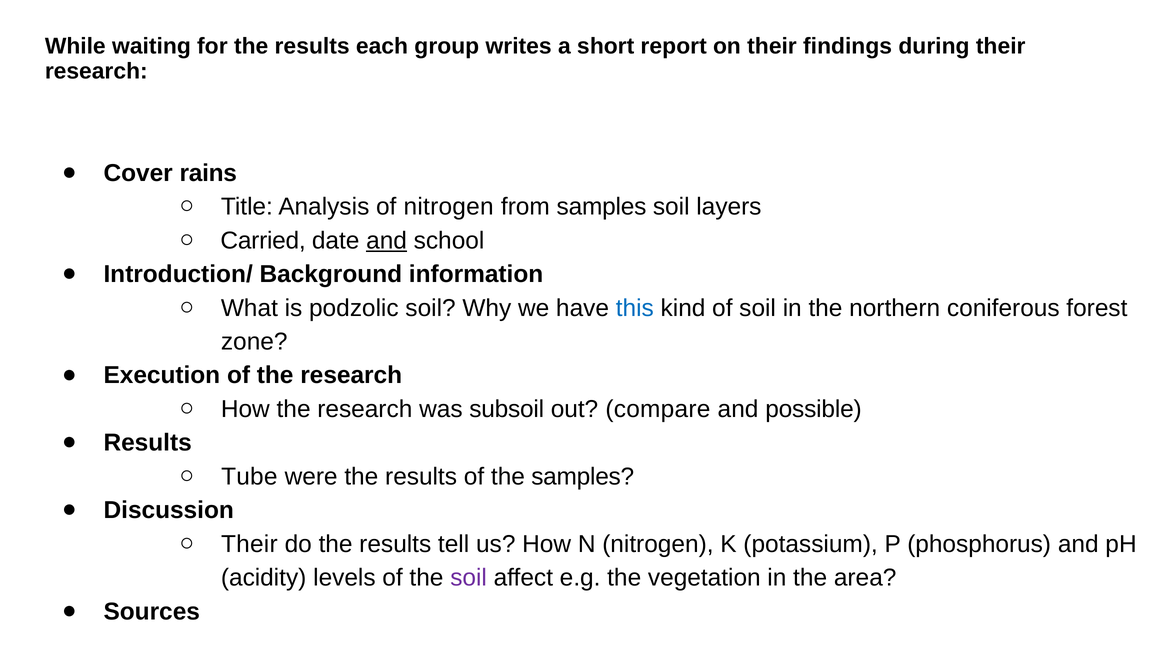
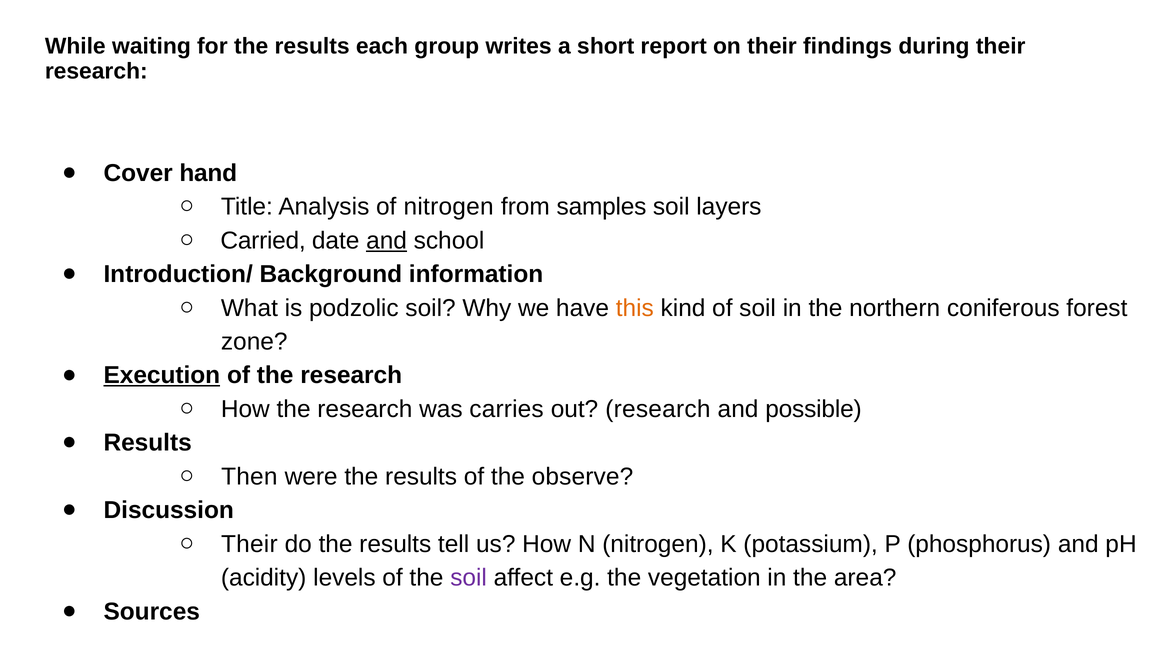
rains: rains -> hand (208, 173)
this colour: blue -> orange (635, 308)
Execution underline: none -> present (162, 376)
subsoil: subsoil -> carries (507, 409)
out compare: compare -> research (658, 409)
Tube: Tube -> Then (249, 477)
the samples: samples -> observe (583, 477)
